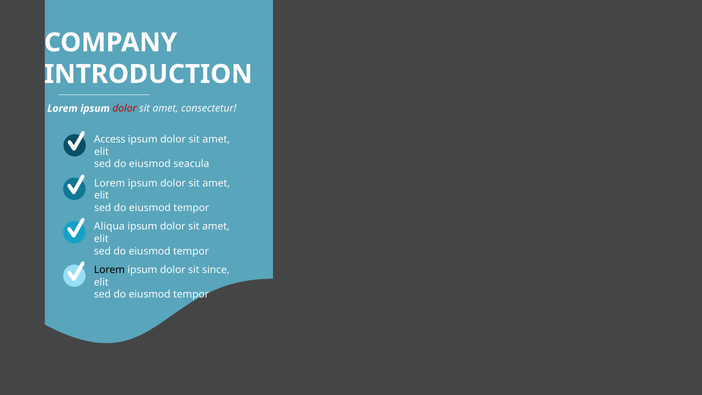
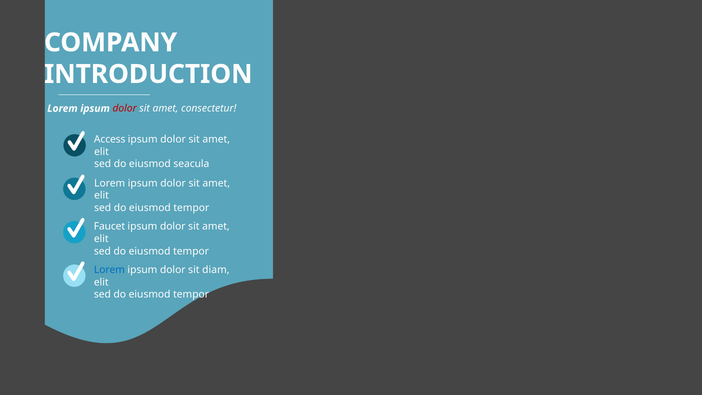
Aliqua: Aliqua -> Faucet (109, 226)
Lorem colour: black -> blue (109, 270)
since: since -> diam (216, 270)
